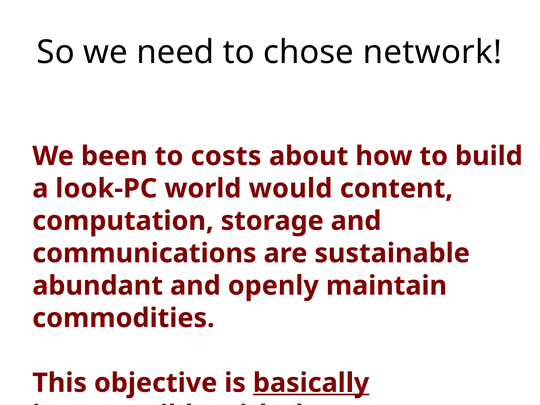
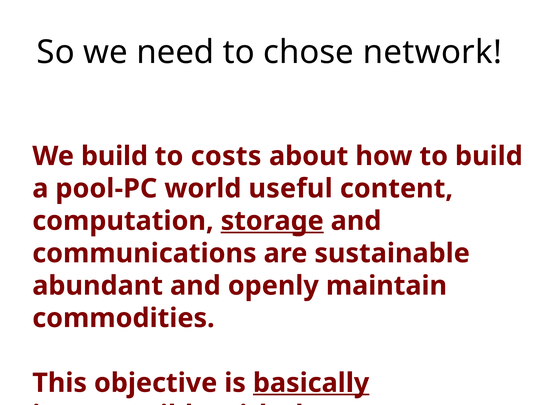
We been: been -> build (114, 156)
look-PC: look-PC -> pool-PC (106, 189)
would: would -> useful (291, 189)
storage underline: none -> present (272, 221)
